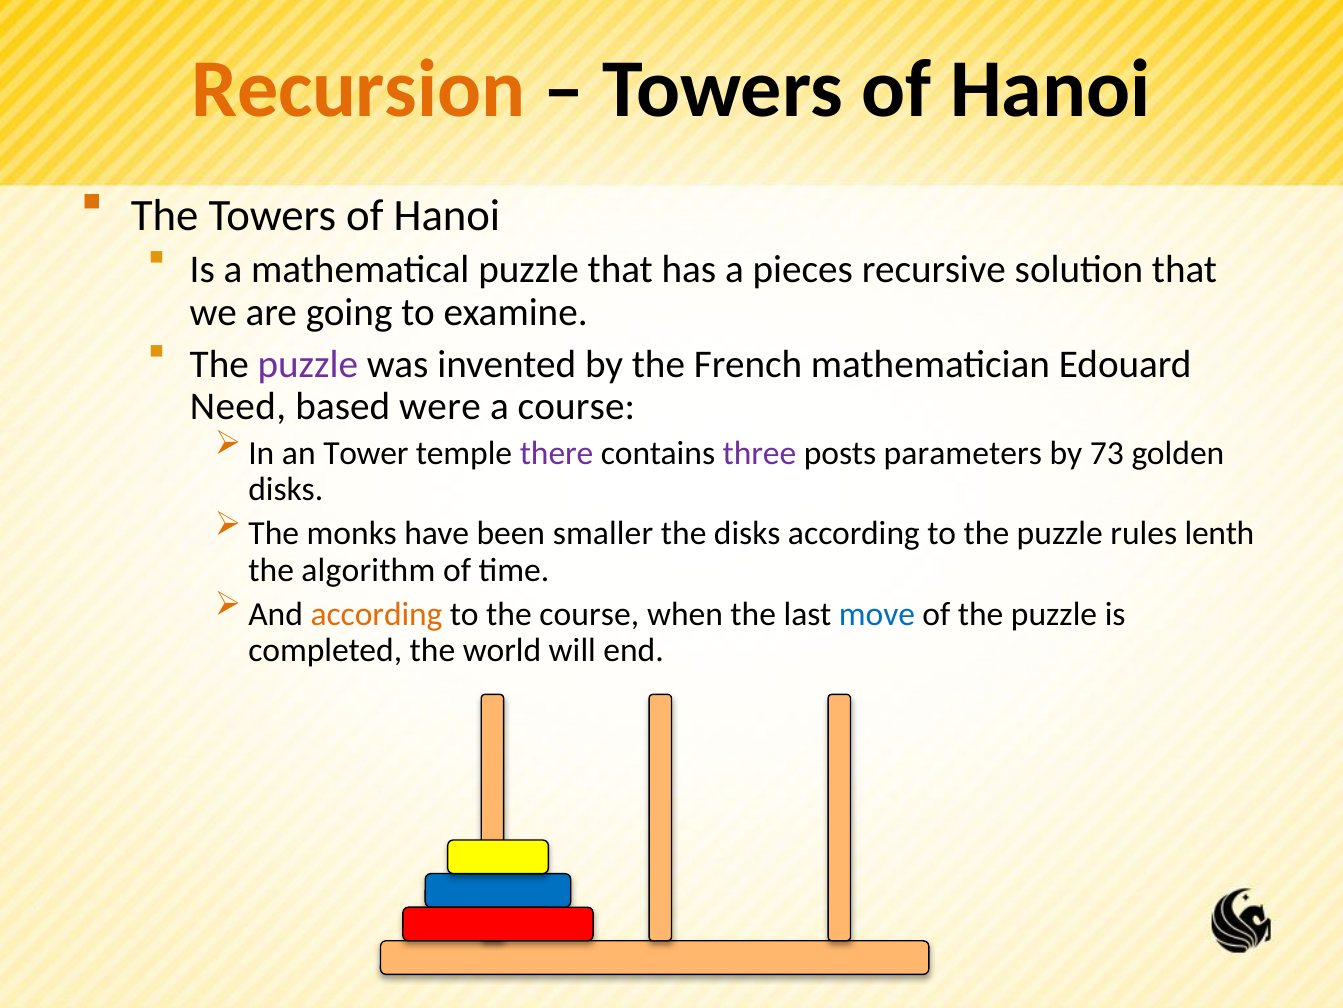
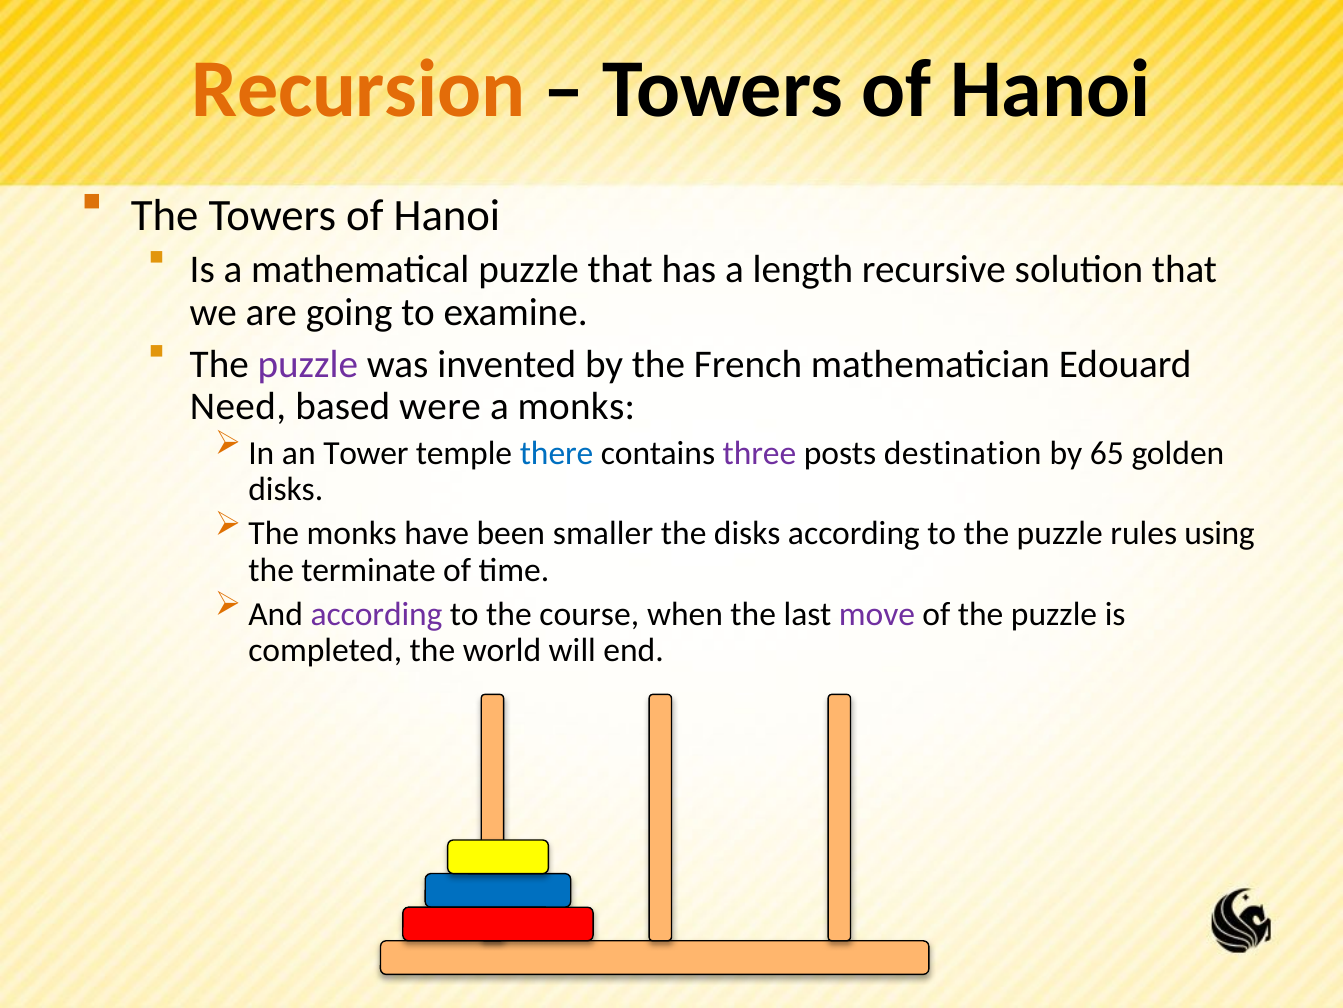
pieces: pieces -> length (803, 270)
a course: course -> monks (576, 406)
there colour: purple -> blue (557, 453)
parameters: parameters -> destination (963, 453)
73: 73 -> 65 (1107, 453)
lenth: lenth -> using (1220, 533)
algorithm: algorithm -> terminate (369, 570)
according colour: orange -> purple (377, 614)
move colour: blue -> purple (877, 614)
